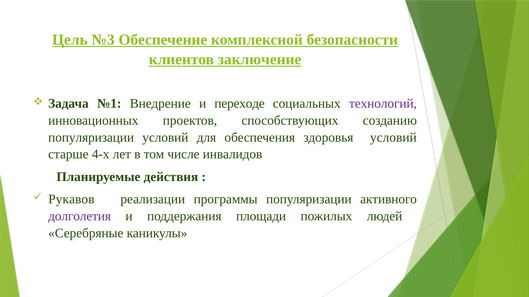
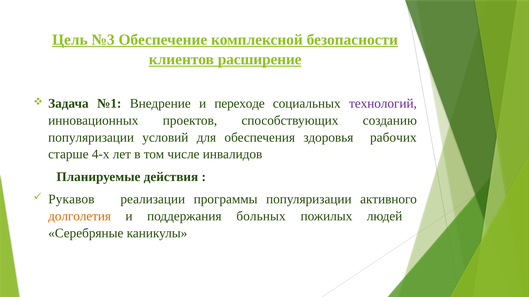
заключение: заключение -> расширение (260, 60)
здоровья условий: условий -> рабочих (393, 138)
долголетия colour: purple -> orange (80, 217)
площади: площади -> больных (261, 217)
